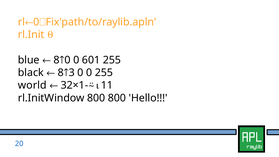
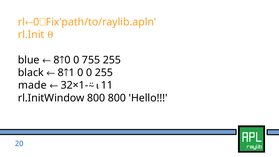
601: 601 -> 755 (91, 60)
3: 3 -> 1 (72, 73)
world: world -> made (32, 85)
